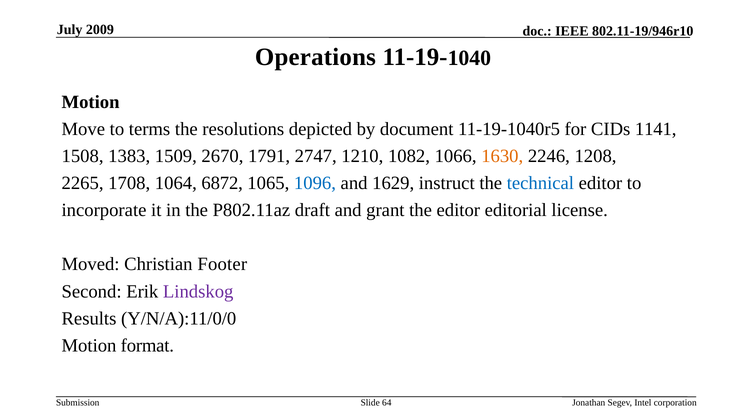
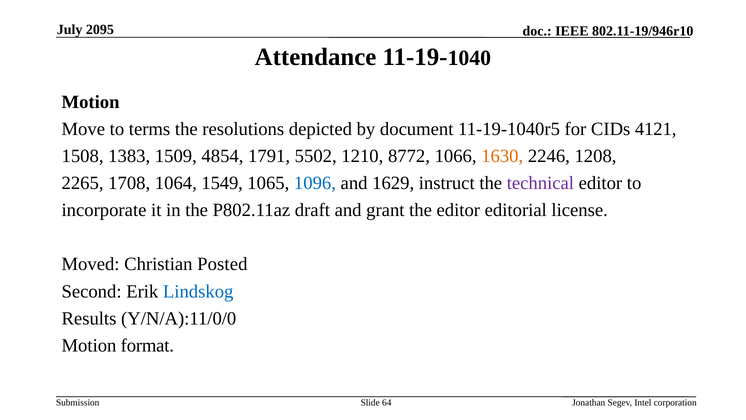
2009: 2009 -> 2095 (100, 30)
Operations: Operations -> Attendance (316, 57)
1141: 1141 -> 4121 (656, 129)
2670: 2670 -> 4854 (222, 156)
2747: 2747 -> 5502 (316, 156)
1082: 1082 -> 8772 (409, 156)
6872: 6872 -> 1549 (222, 183)
technical colour: blue -> purple (540, 183)
Footer: Footer -> Posted (222, 264)
Lindskog colour: purple -> blue (198, 291)
